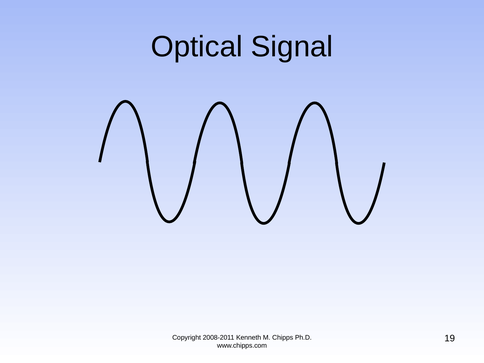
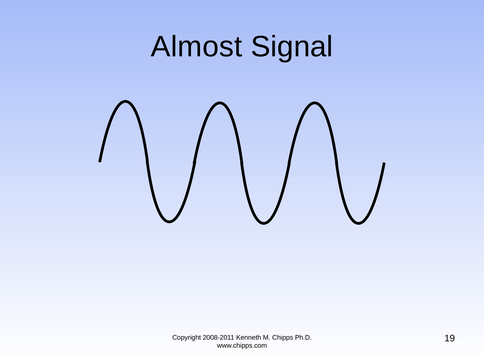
Optical: Optical -> Almost (197, 47)
